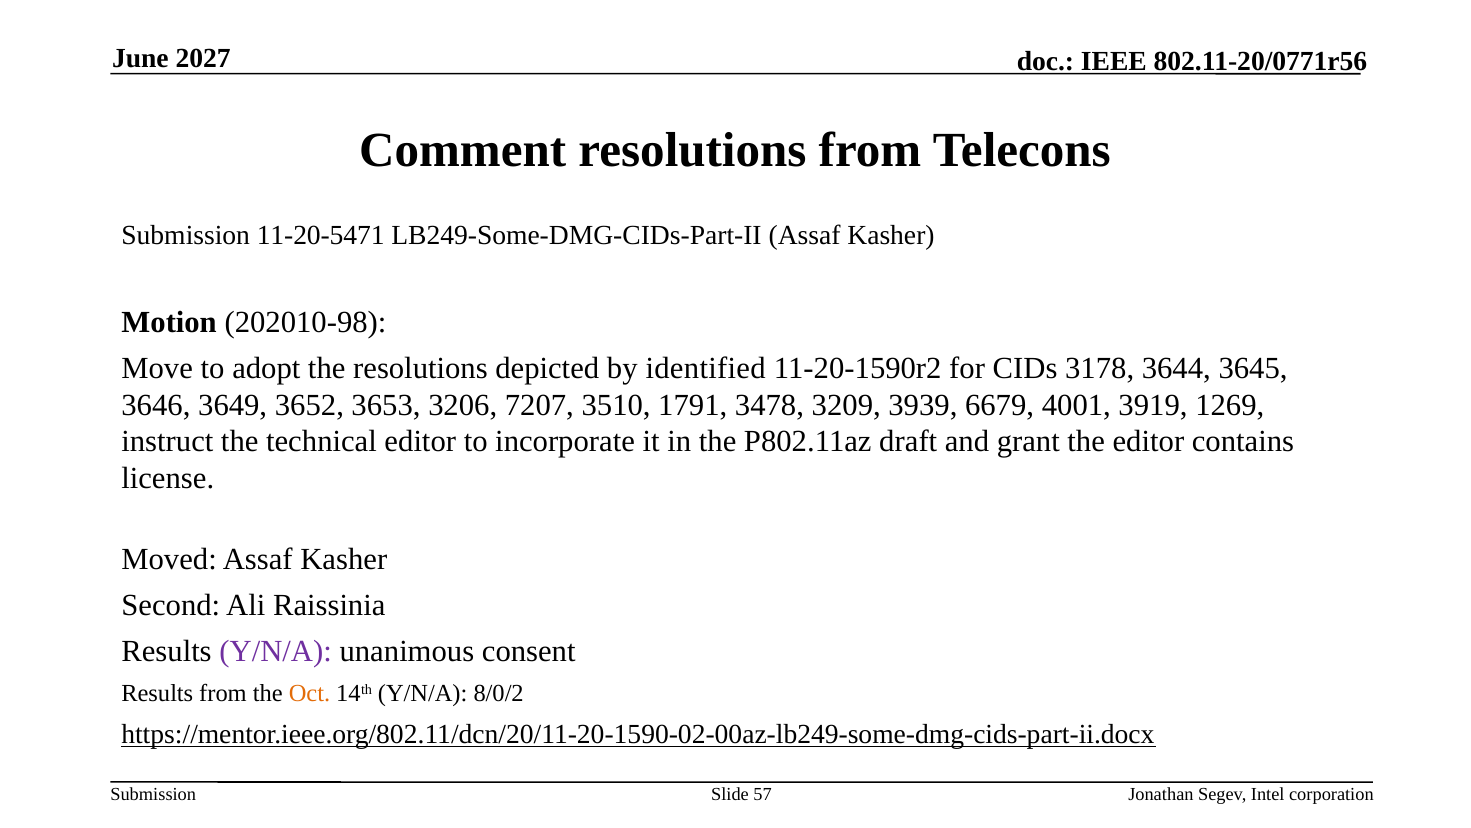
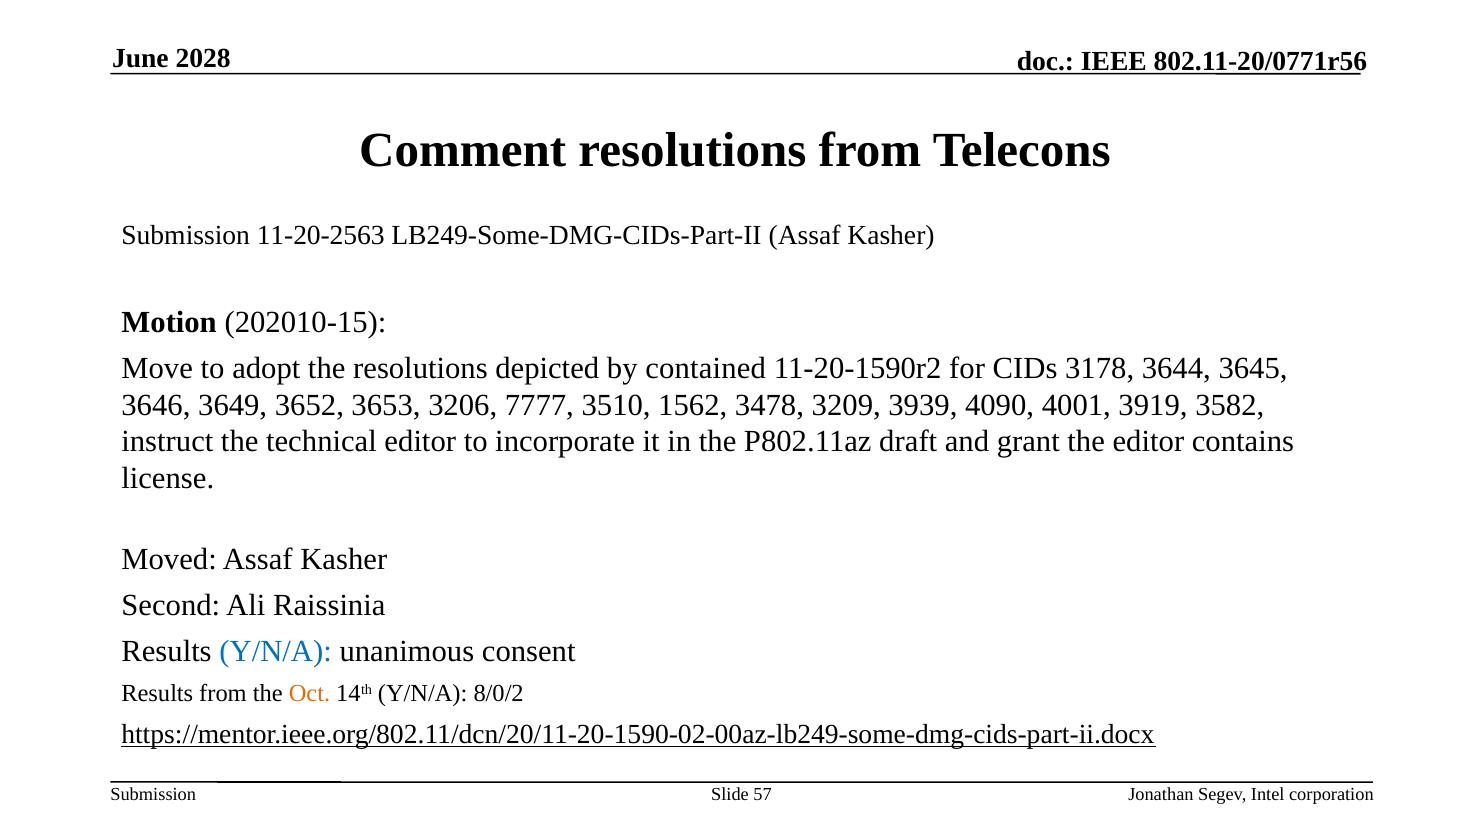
2027: 2027 -> 2028 (203, 58)
11-20-5471: 11-20-5471 -> 11-20-2563 (321, 235)
202010-98: 202010-98 -> 202010-15 (305, 322)
identified: identified -> contained (706, 368)
7207: 7207 -> 7777 (539, 405)
1791: 1791 -> 1562 (693, 405)
6679: 6679 -> 4090 (1000, 405)
1269: 1269 -> 3582 (1230, 405)
Y/N/A colour: purple -> blue (276, 651)
